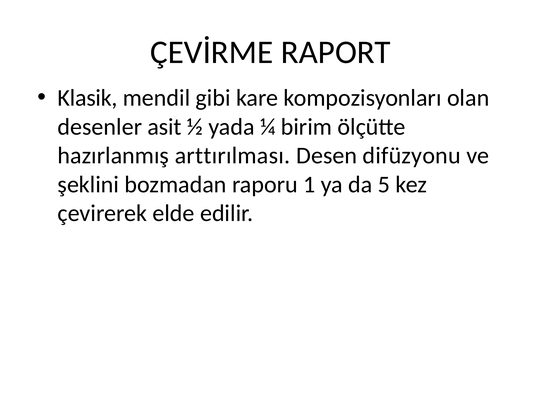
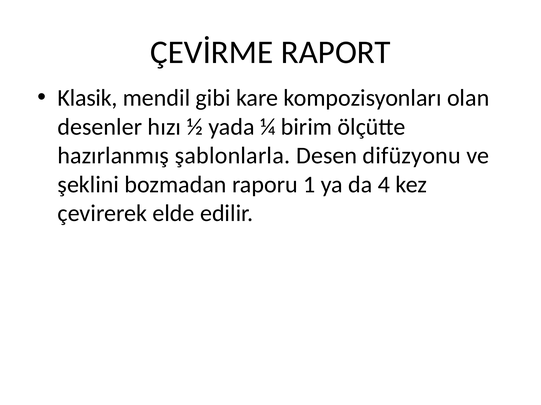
asit: asit -> hızı (164, 127)
arttırılması: arttırılması -> şablonlarla (232, 156)
5: 5 -> 4 (384, 185)
